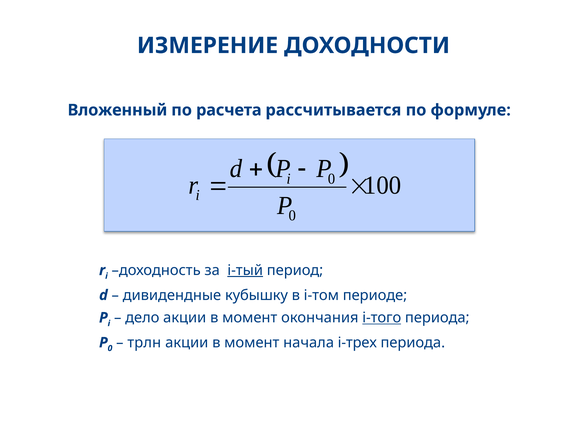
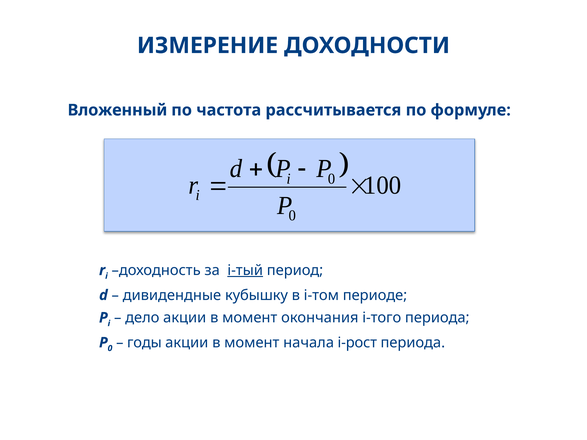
расчета: расчета -> частота (229, 110)
i-того underline: present -> none (382, 318)
трлн: трлн -> годы (144, 343)
i-трех: i-трех -> i-рост (357, 343)
